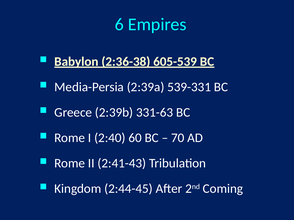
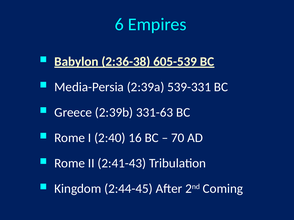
60: 60 -> 16 (135, 138)
